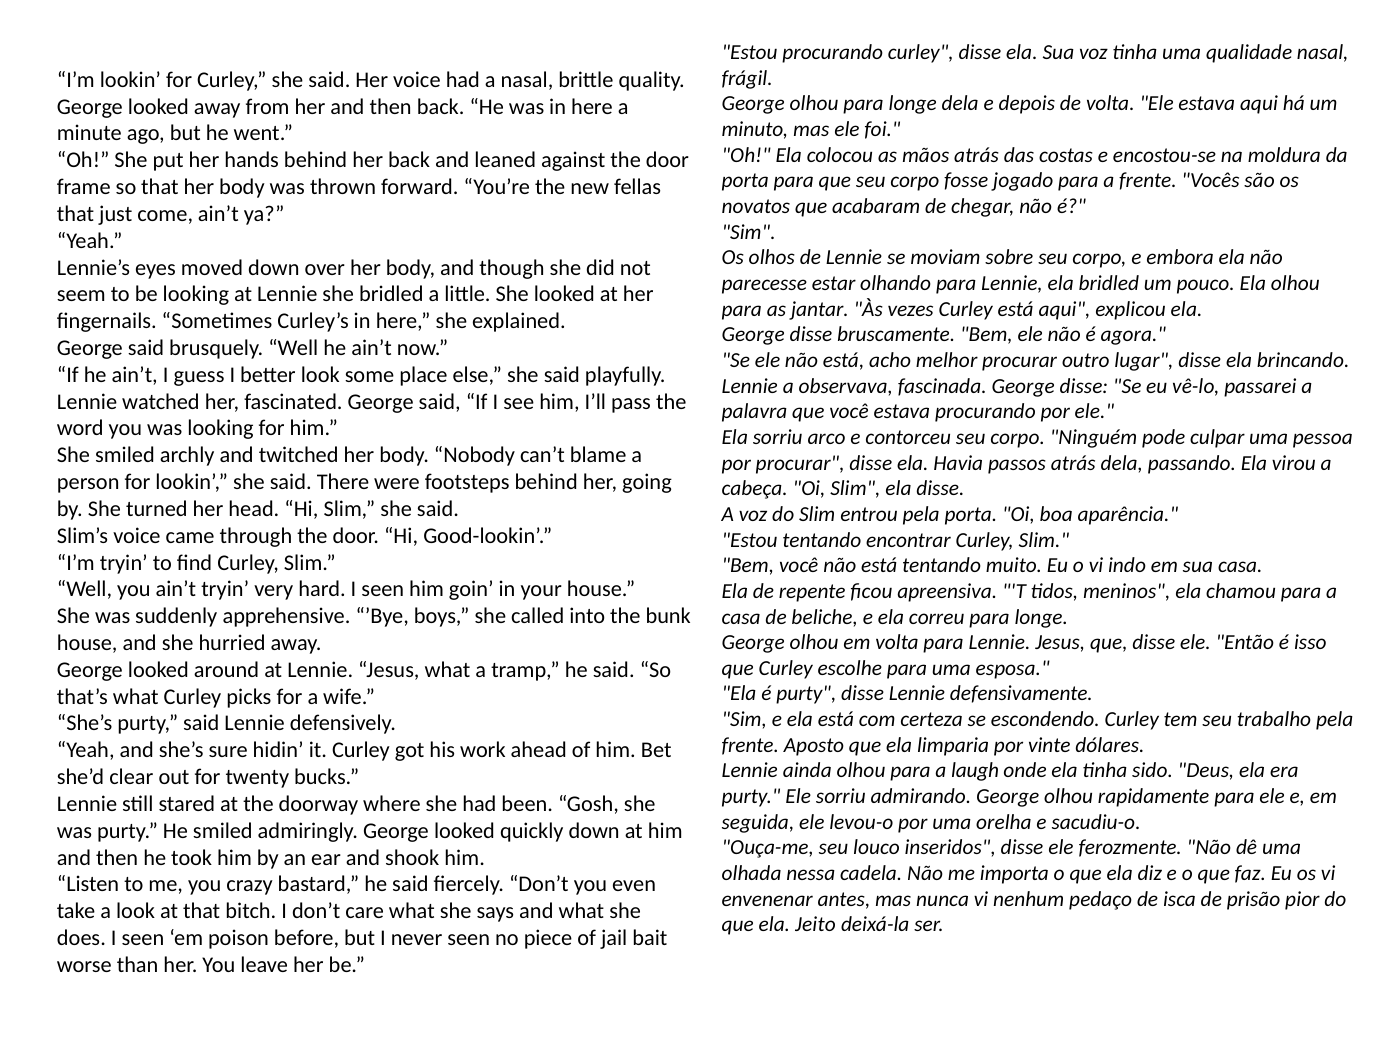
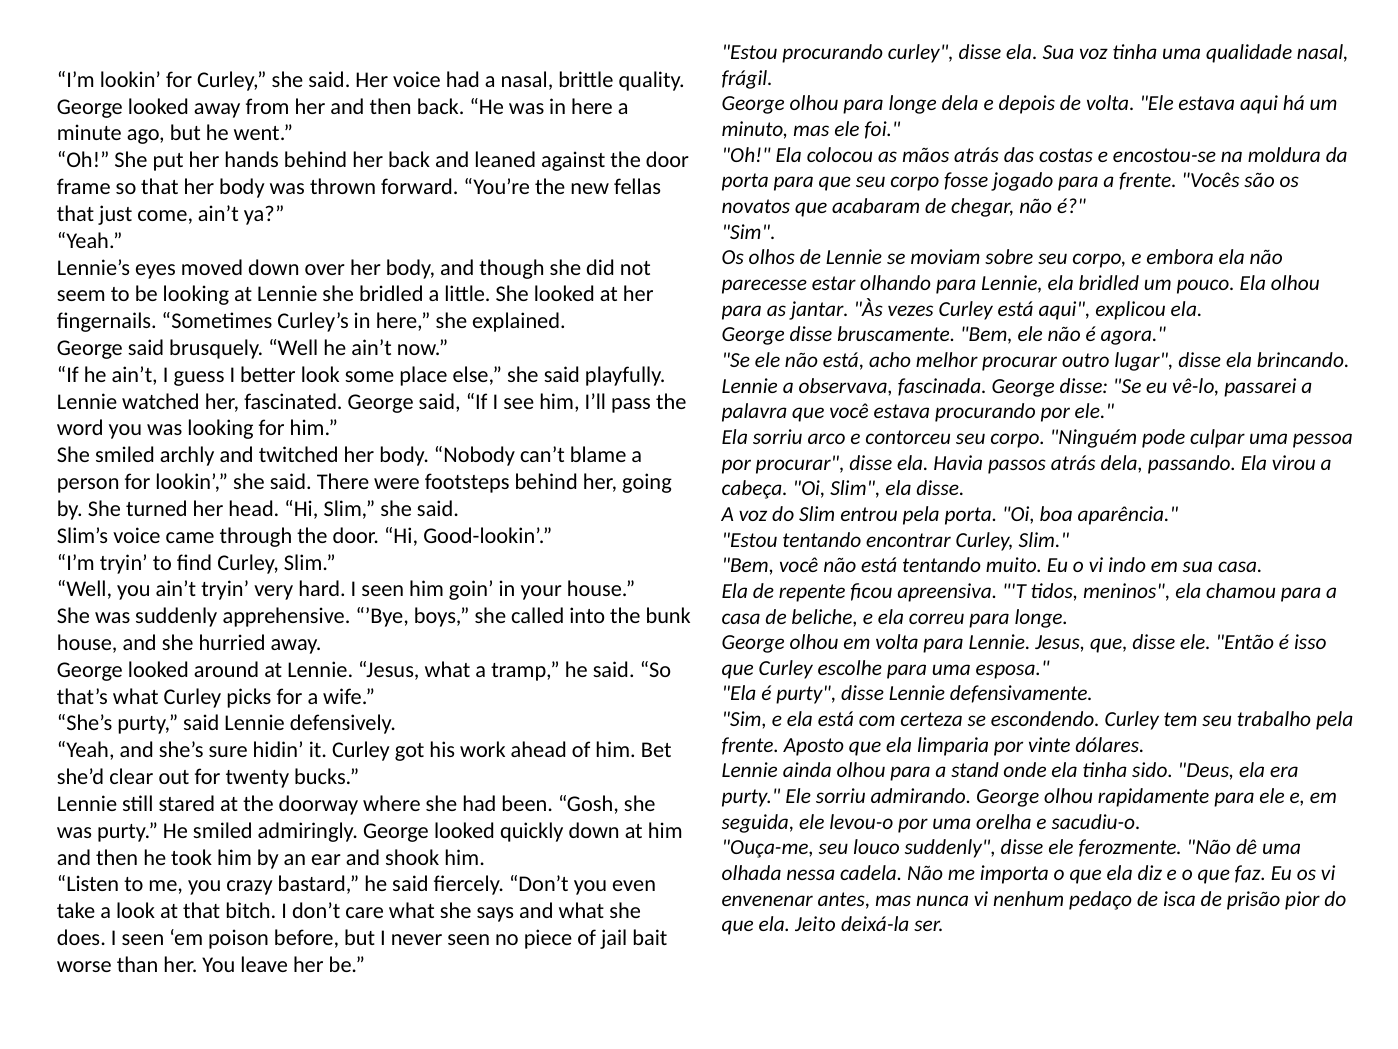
laugh: laugh -> stand (975, 771)
louco inseridos: inseridos -> suddenly (950, 847)
